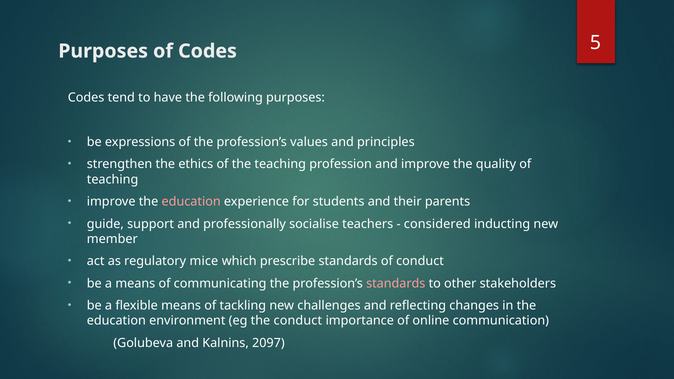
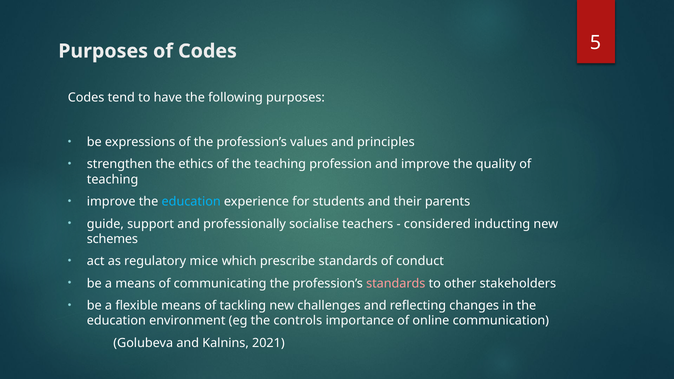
education colour: pink -> light blue (191, 202)
member: member -> schemes (112, 239)
the conduct: conduct -> controls (298, 321)
2097: 2097 -> 2021 (268, 343)
